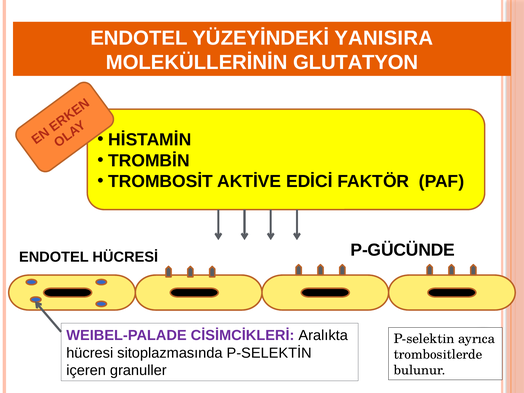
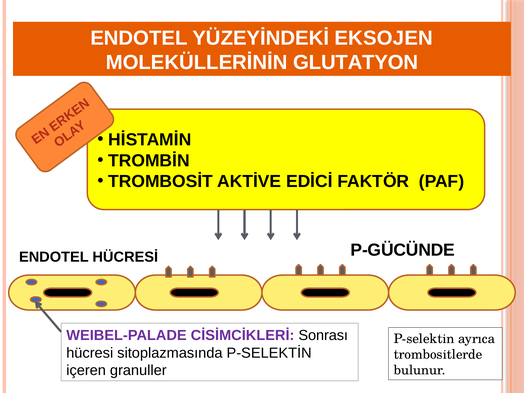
YANISIRA: YANISIRA -> EKSOJEN (384, 38)
Aralıkta: Aralıkta -> Sonrası (323, 335)
